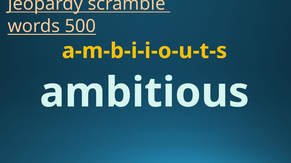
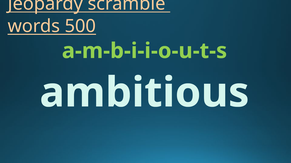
a-m-b-i-i-o-u-t-s colour: yellow -> light green (144, 51)
